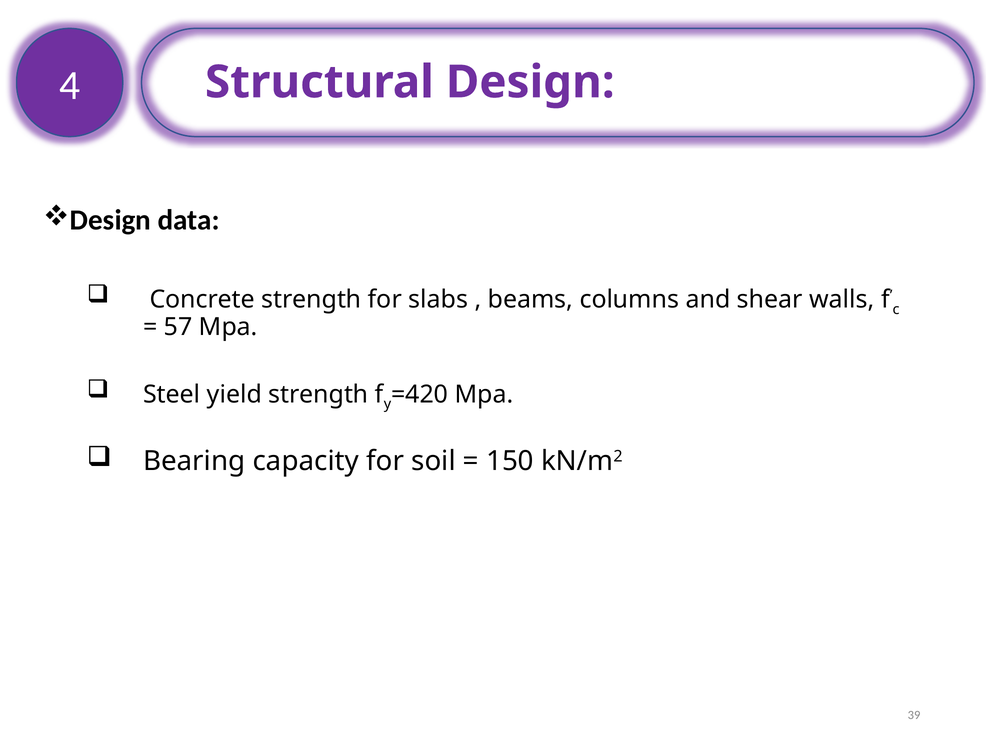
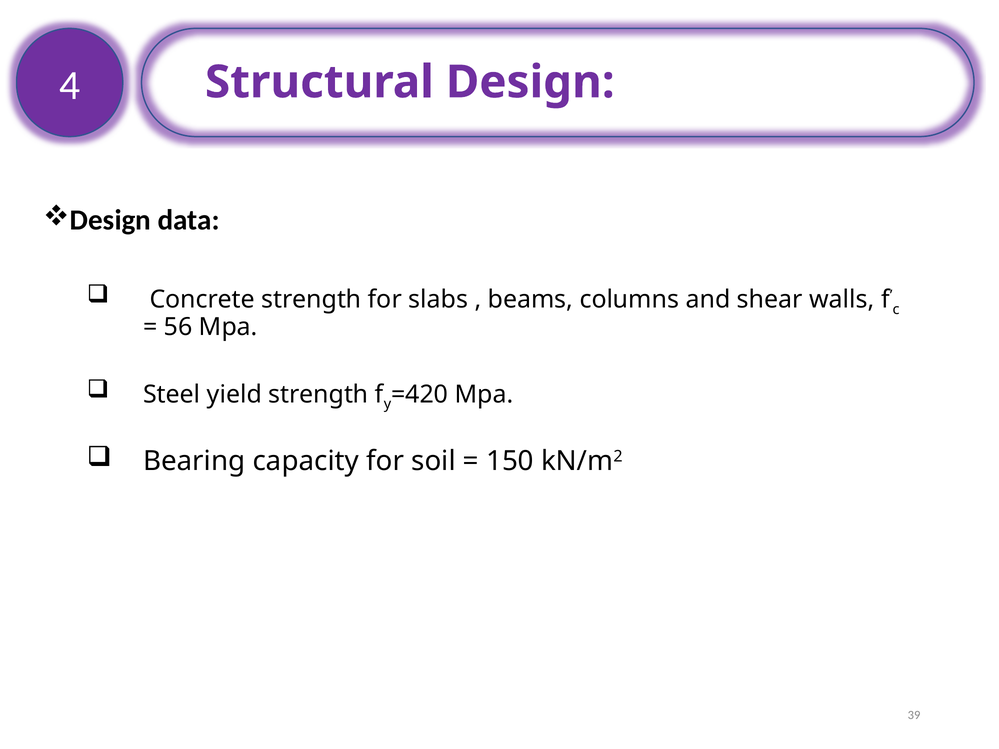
57: 57 -> 56 (178, 327)
